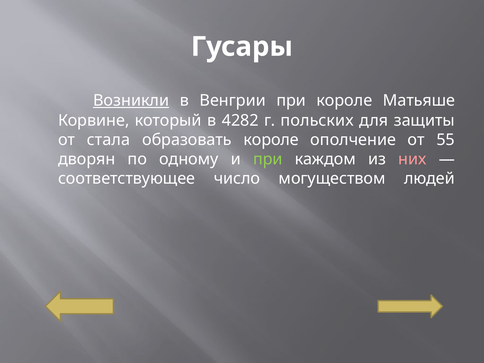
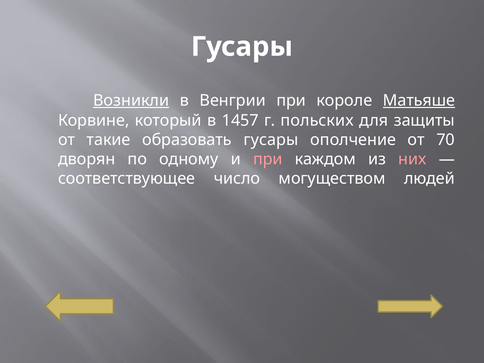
Матьяше underline: none -> present (419, 101)
4282: 4282 -> 1457 (240, 120)
стала: стала -> такие (109, 140)
образовать короле: короле -> гусары (271, 140)
55: 55 -> 70 (446, 140)
при colour: light green -> pink (268, 159)
